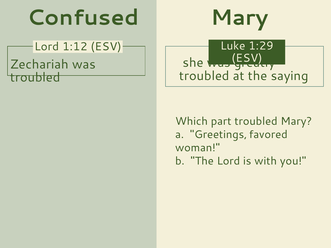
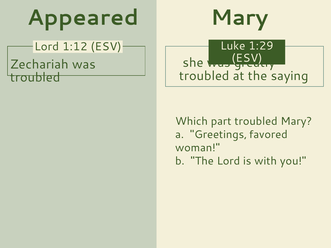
Confused: Confused -> Appeared (83, 18)
